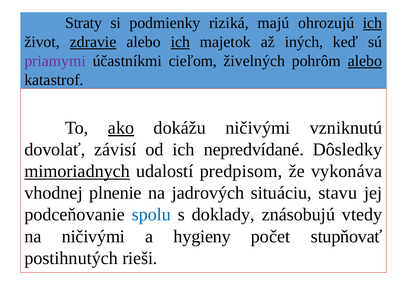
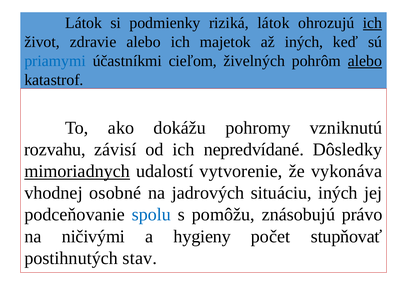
Straty: Straty -> Látok (84, 23)
riziká majú: majú -> látok (273, 23)
zdravie underline: present -> none (93, 42)
ich underline: present -> none (180, 42)
priamymi colour: purple -> blue (55, 61)
ako underline: present -> none (121, 128)
dokážu ničivými: ničivými -> pohromy (258, 128)
dovolať: dovolať -> rozvahu (55, 150)
predpisom: predpisom -> vytvorenie (241, 171)
plnenie: plnenie -> osobné (115, 193)
situáciu stavu: stavu -> iných (338, 193)
doklady: doklady -> pomôžu (223, 215)
vtedy: vtedy -> právo (362, 215)
rieši: rieši -> stav (140, 258)
